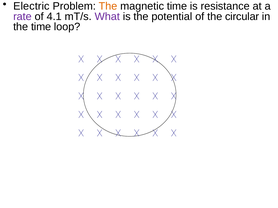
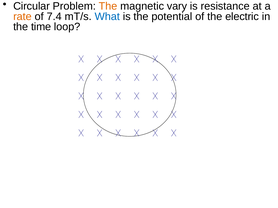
Electric: Electric -> Circular (32, 6)
magnetic time: time -> vary (177, 6)
rate colour: purple -> orange (22, 17)
4.1: 4.1 -> 7.4 (54, 17)
What colour: purple -> blue (107, 17)
circular: circular -> electric (242, 17)
